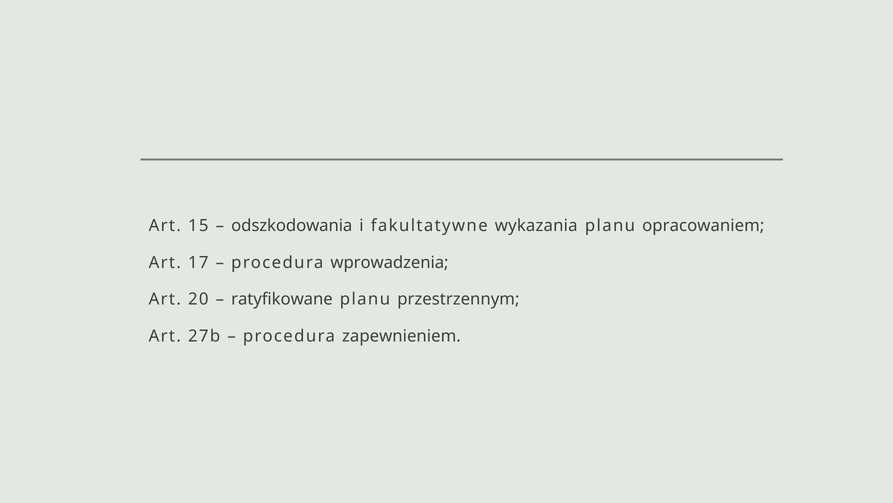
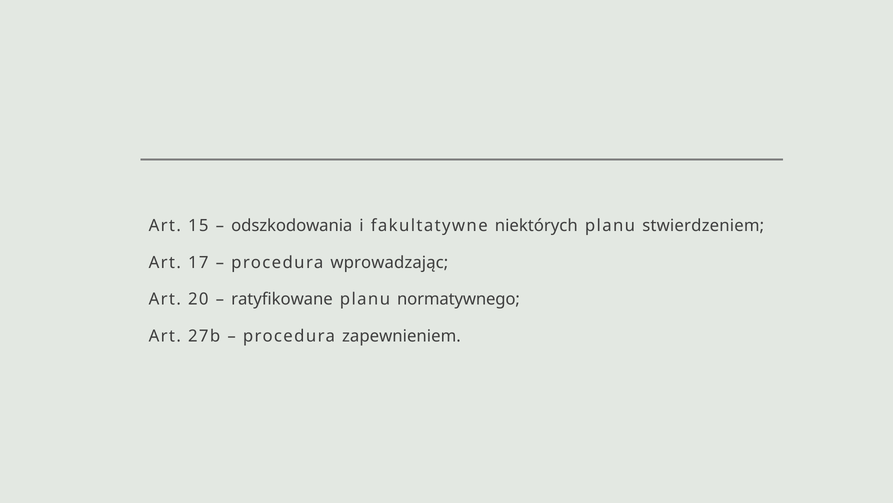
wykazania: wykazania -> niektórych (536, 225)
opracowaniem: opracowaniem -> stwierdzeniem (703, 225)
wprowadzenia: wprowadzenia -> wprowadzając (389, 262)
przestrzennym: przestrzennym -> normatywnego (458, 299)
